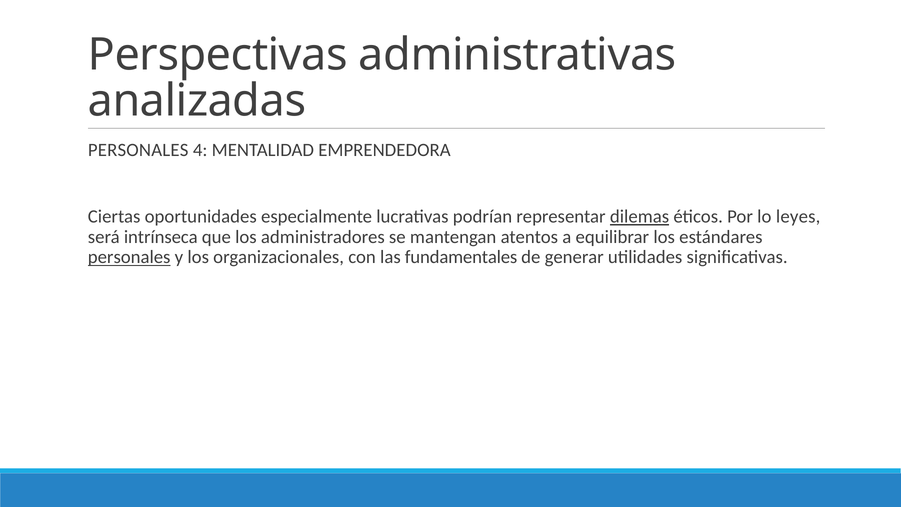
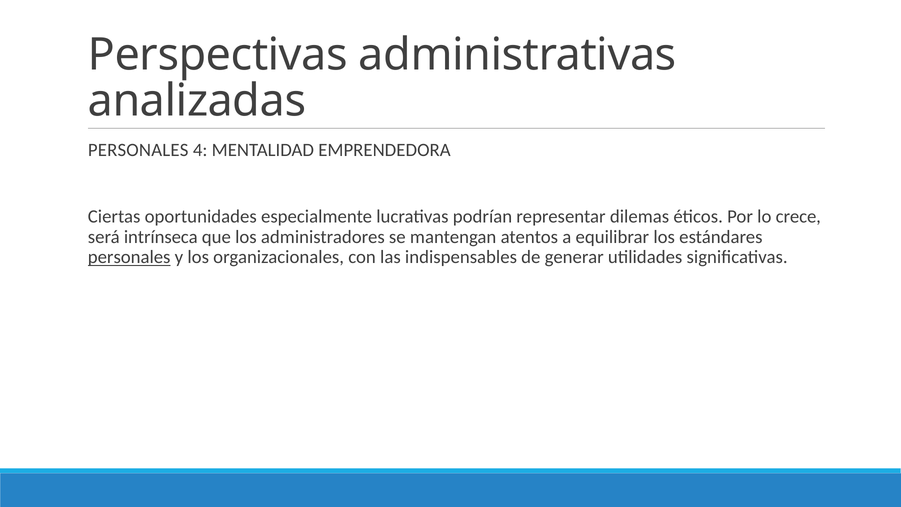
dilemas underline: present -> none (640, 217)
leyes: leyes -> crece (798, 217)
fundamentales: fundamentales -> indispensables (461, 257)
